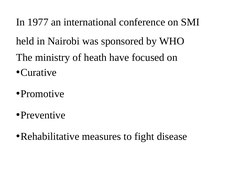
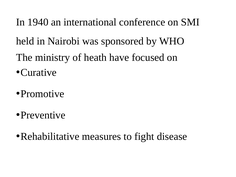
1977: 1977 -> 1940 (38, 22)
